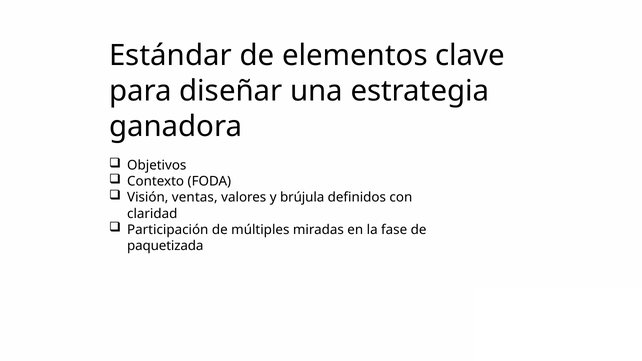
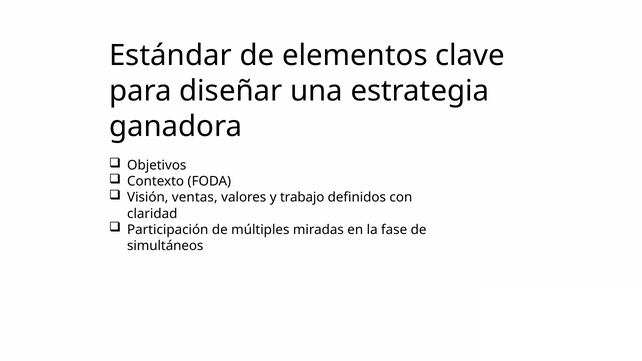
brújula: brújula -> trabajo (302, 198)
paquetizada: paquetizada -> simultáneos (165, 246)
